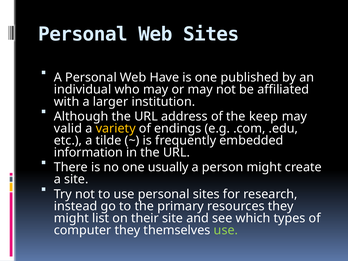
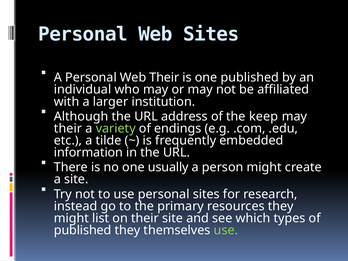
Web Have: Have -> Their (164, 77)
valid: valid -> their (68, 128)
variety colour: yellow -> light green (116, 128)
computer: computer -> published (83, 230)
